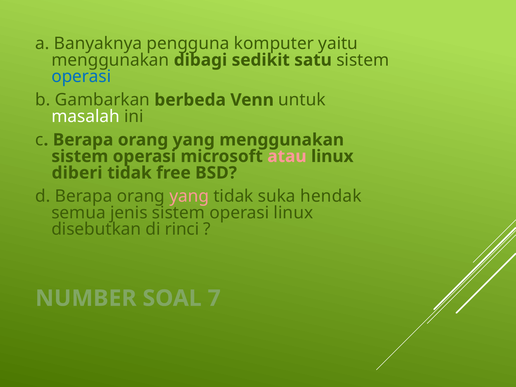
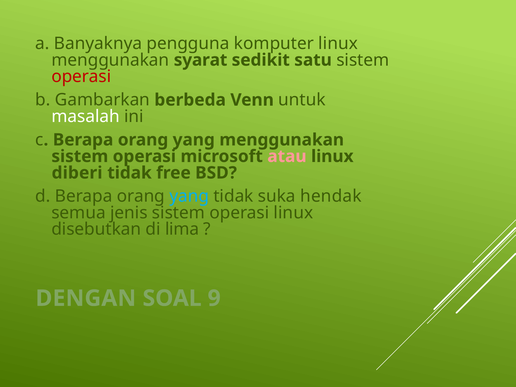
komputer yaitu: yaitu -> linux (338, 44)
dibagi: dibagi -> syarat (201, 60)
operasi colour: blue -> red (81, 77)
yang colour: pink -> light blue (189, 196)
rinci: rinci -> lima (182, 229)
NUMBER: NUMBER -> DENGAN (86, 298)
7: 7 -> 9 (214, 298)
